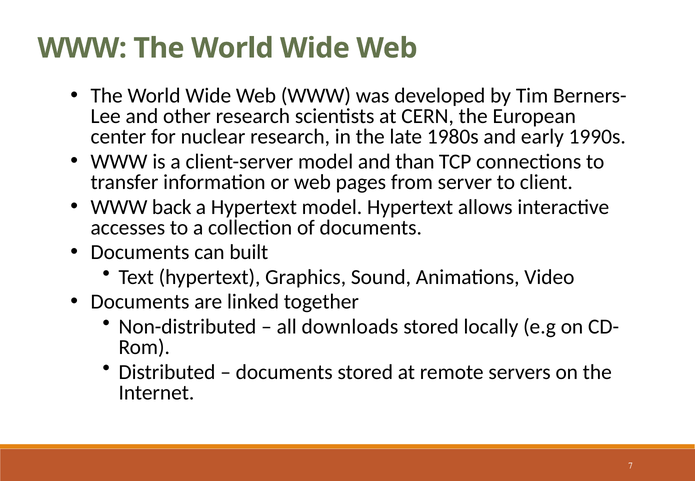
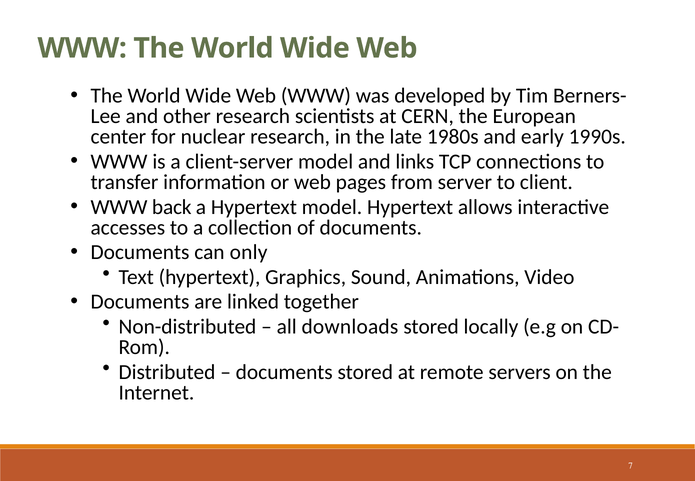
than: than -> links (415, 162)
built: built -> only (249, 252)
